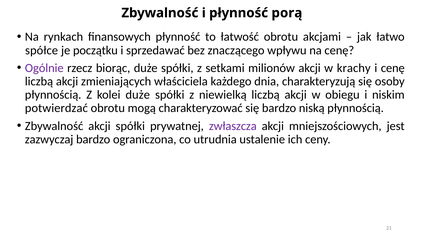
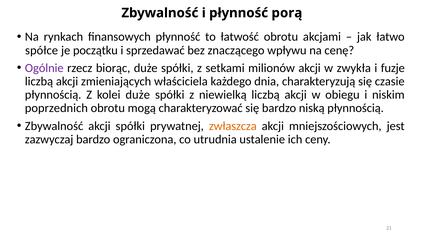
krachy: krachy -> zwykła (354, 68)
i cenę: cenę -> fuzje (393, 68)
osoby: osoby -> czasie (390, 81)
potwierdzać: potwierdzać -> poprzednich (56, 108)
zwłaszcza colour: purple -> orange (233, 126)
